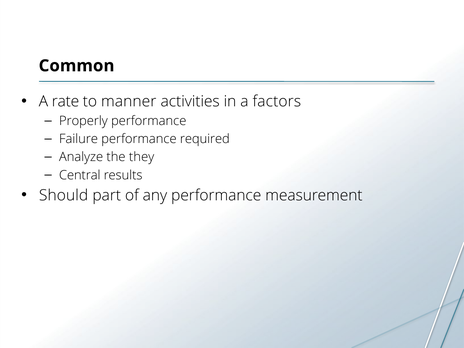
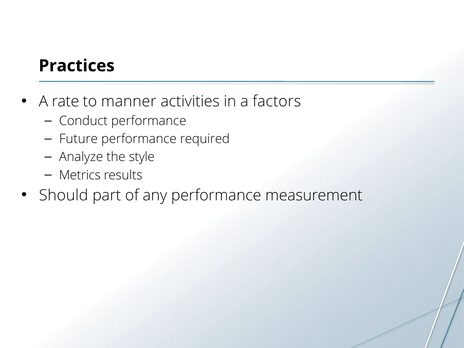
Common: Common -> Practices (77, 66)
Properly: Properly -> Conduct (83, 121)
Failure: Failure -> Future (78, 139)
they: they -> style (142, 157)
Central: Central -> Metrics (80, 175)
